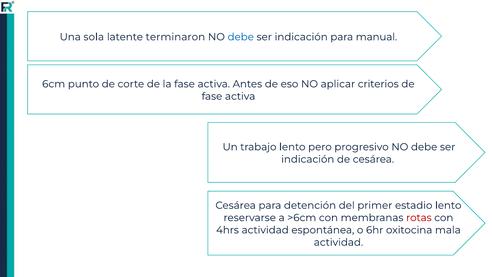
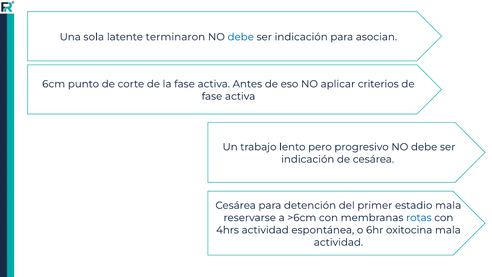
manual: manual -> asocian (376, 37)
estadio lento: lento -> mala (448, 205)
rotas colour: red -> blue (419, 218)
